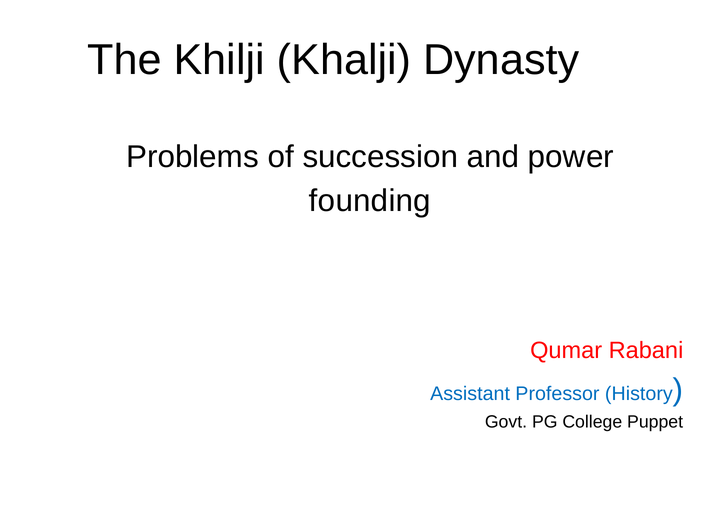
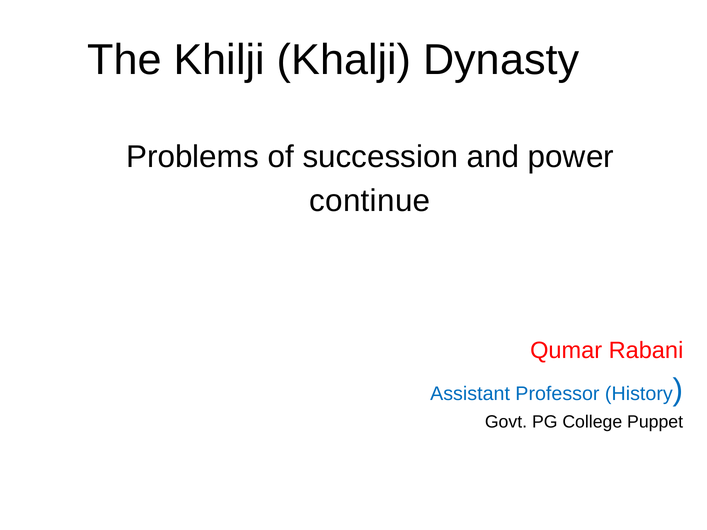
founding: founding -> continue (370, 201)
